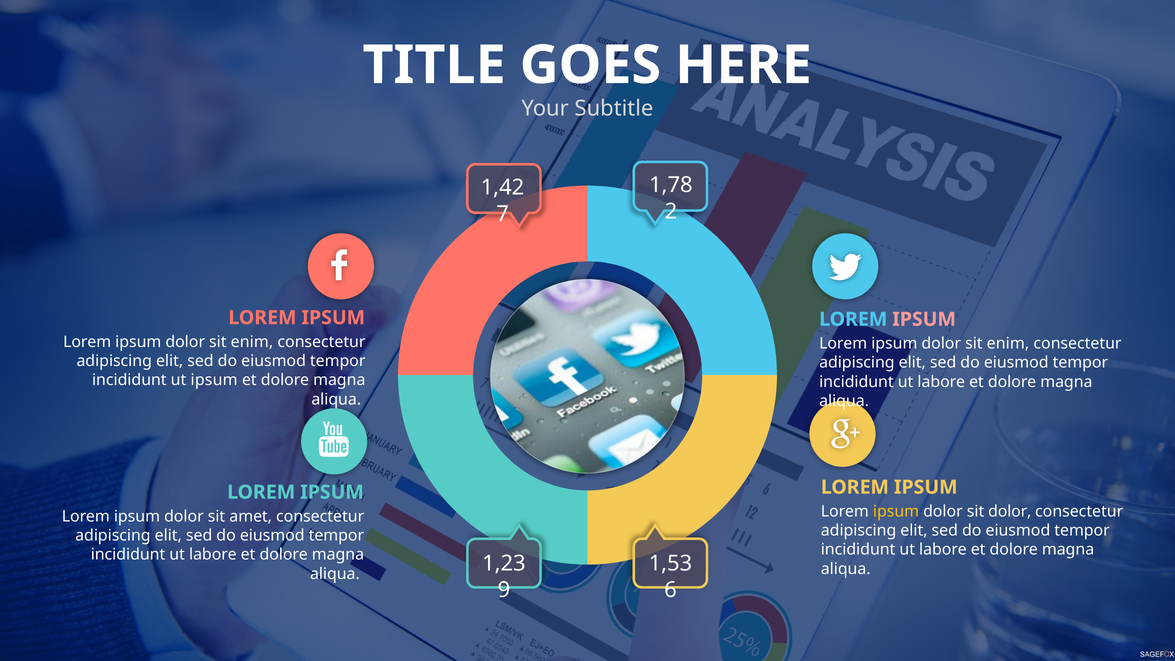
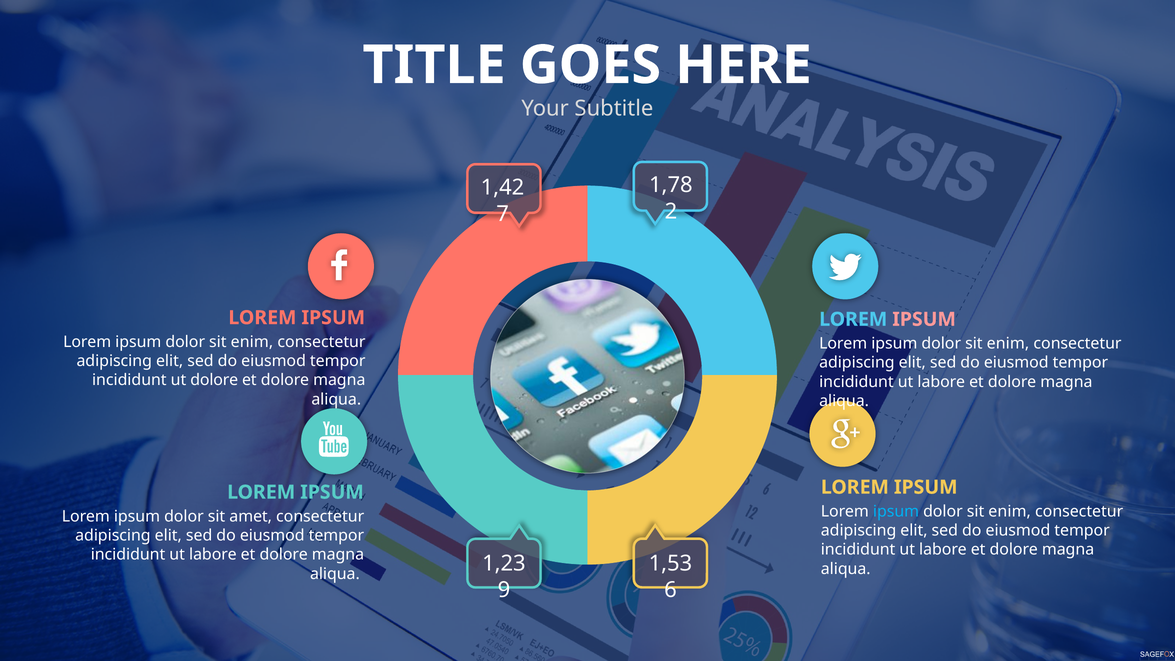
ut ipsum: ipsum -> dolore (214, 380)
ipsum colour: yellow -> light blue (896, 511)
dolor: dolor -> enim (1010, 511)
